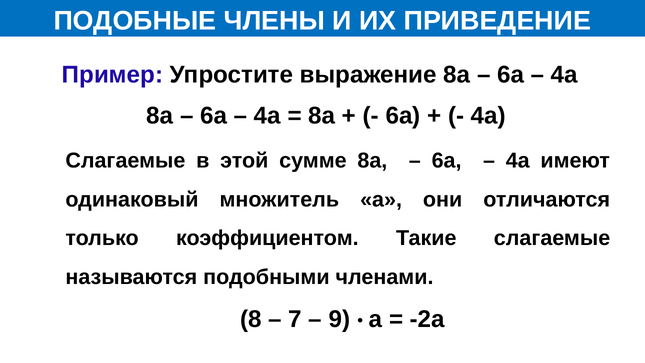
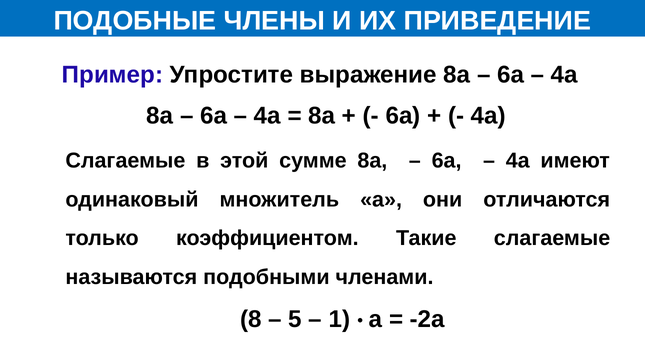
7: 7 -> 5 (295, 319)
9: 9 -> 1 (339, 319)
